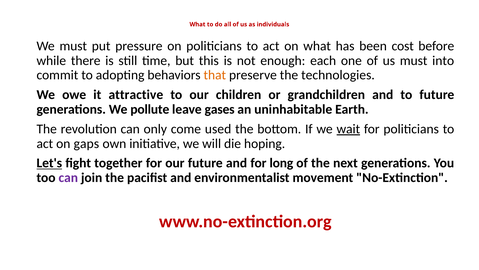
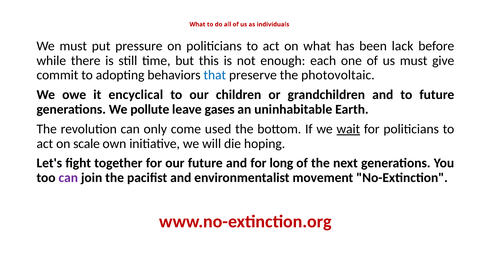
cost: cost -> lack (403, 46)
into: into -> give (443, 60)
that colour: orange -> blue (215, 75)
technologies: technologies -> photovoltaic (338, 75)
attractive: attractive -> encyclical (136, 95)
gaps: gaps -> scale (87, 143)
Let's underline: present -> none (49, 163)
